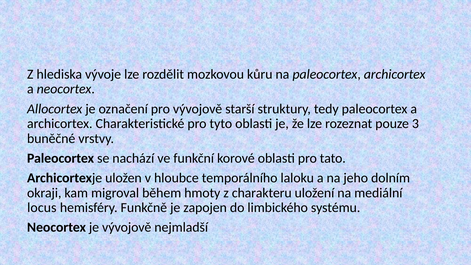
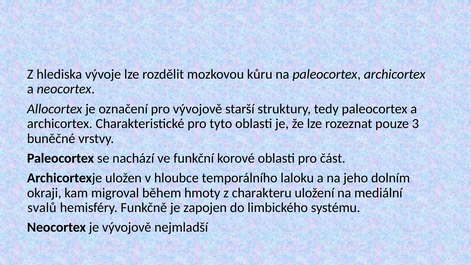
tato: tato -> část (333, 158)
locus: locus -> svalů (42, 208)
